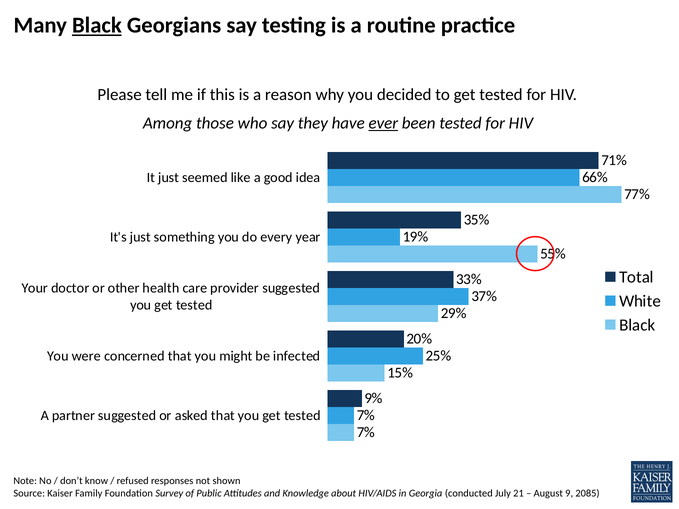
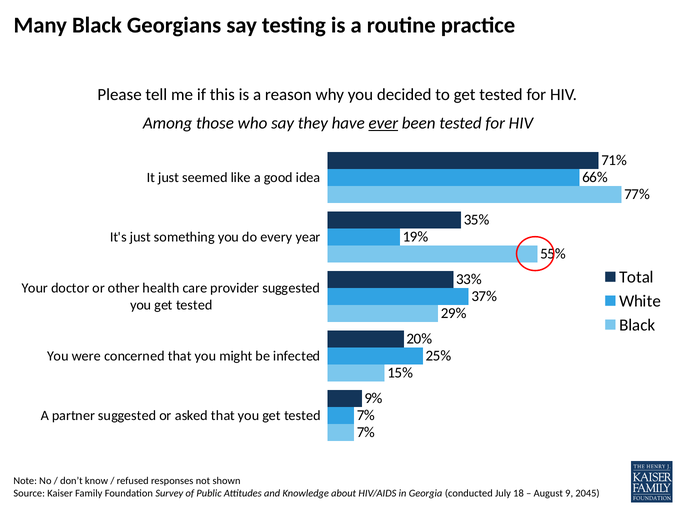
Black underline: present -> none (97, 25)
21: 21 -> 18 (519, 494)
2085: 2085 -> 2045 (588, 494)
